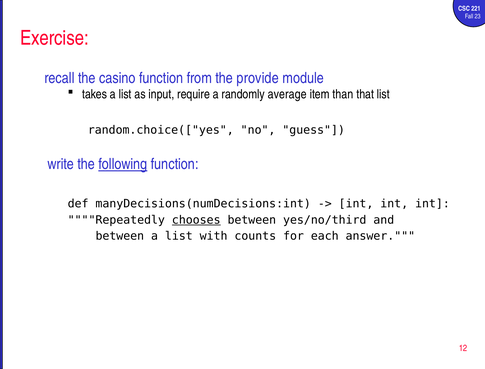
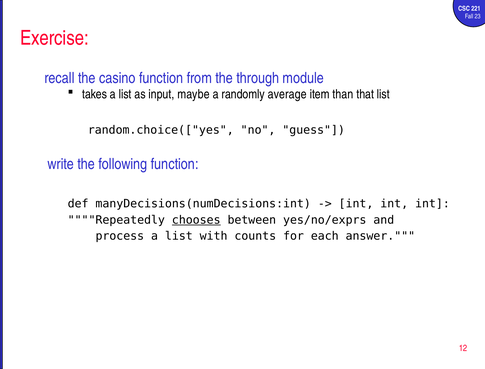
provide: provide -> through (258, 78)
require: require -> maybe (193, 94)
following underline: present -> none (123, 164)
yes/no/third: yes/no/third -> yes/no/exprs (325, 220)
between: between -> process (120, 236)
